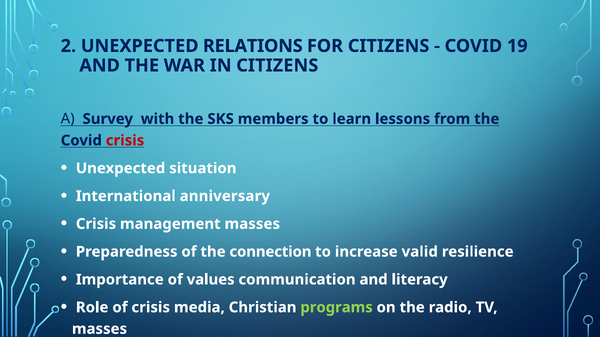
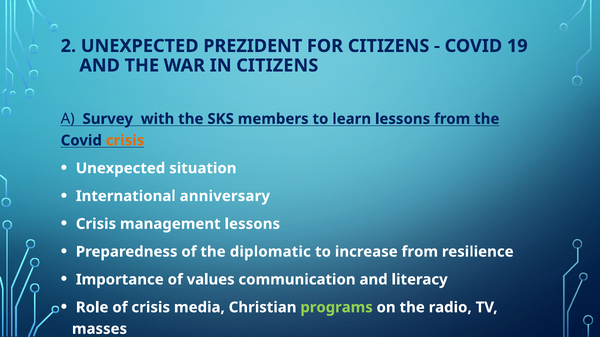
RELATIONS: RELATIONS -> PREZIDENT (253, 46)
crisis colour: red -> orange (125, 141)
management masses: masses -> lessons (252, 224)
connection: connection -> diplomatic (270, 252)
increase valid: valid -> from (420, 252)
